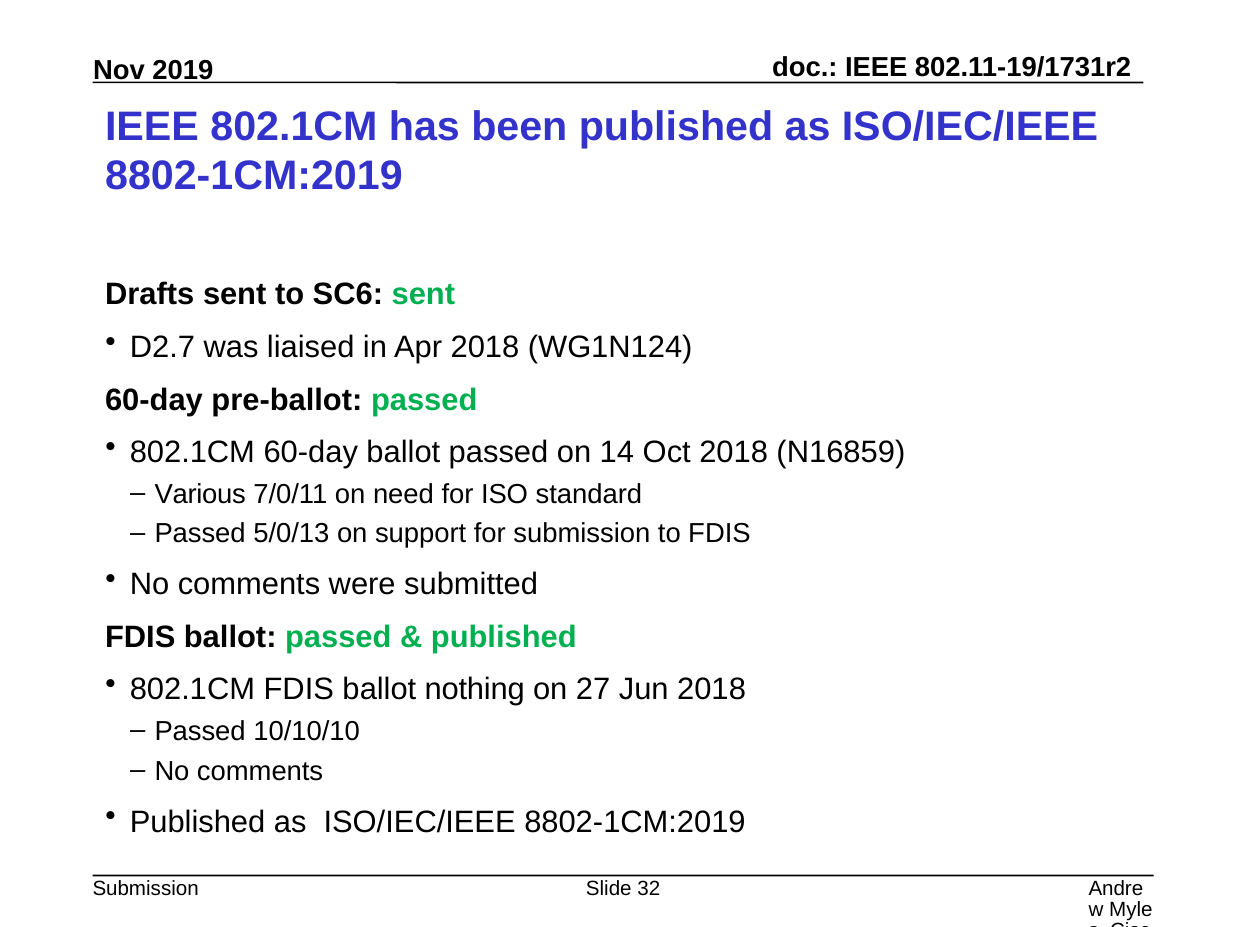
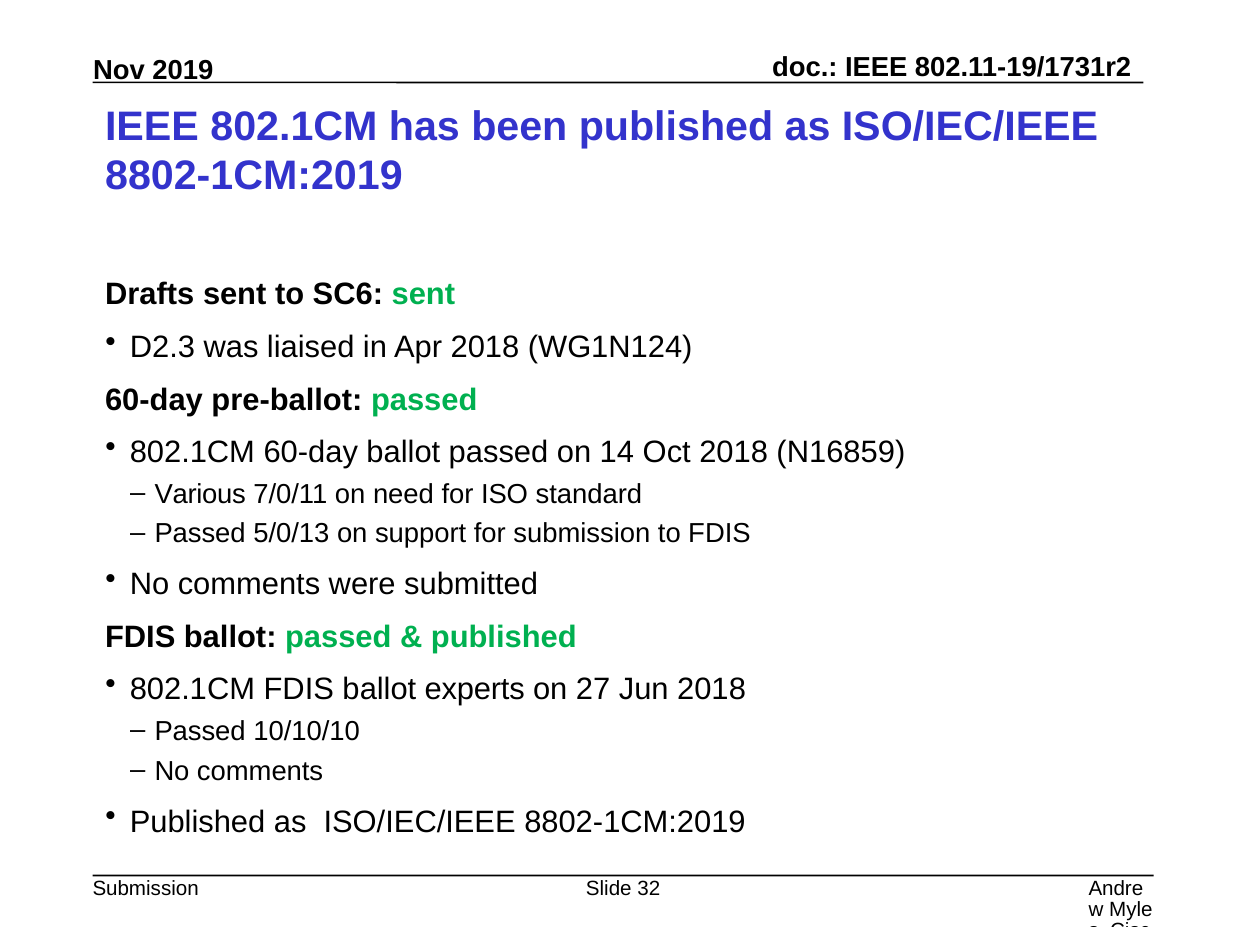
D2.7: D2.7 -> D2.3 (162, 347)
nothing: nothing -> experts (475, 690)
